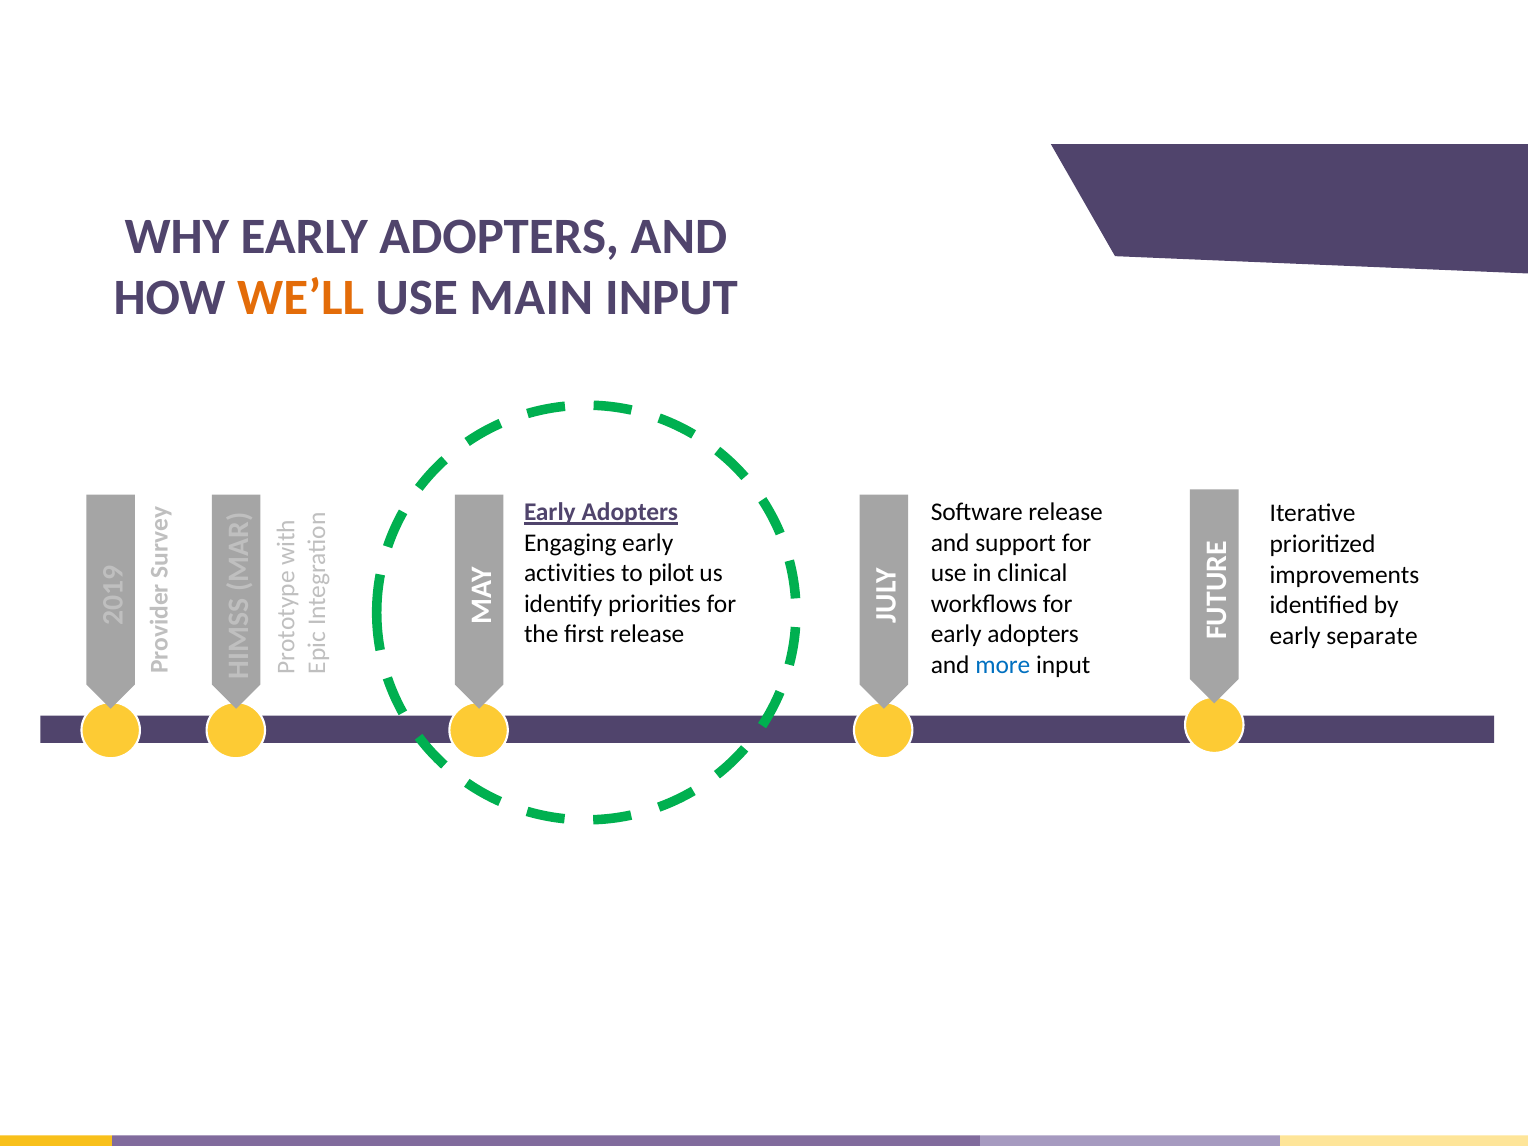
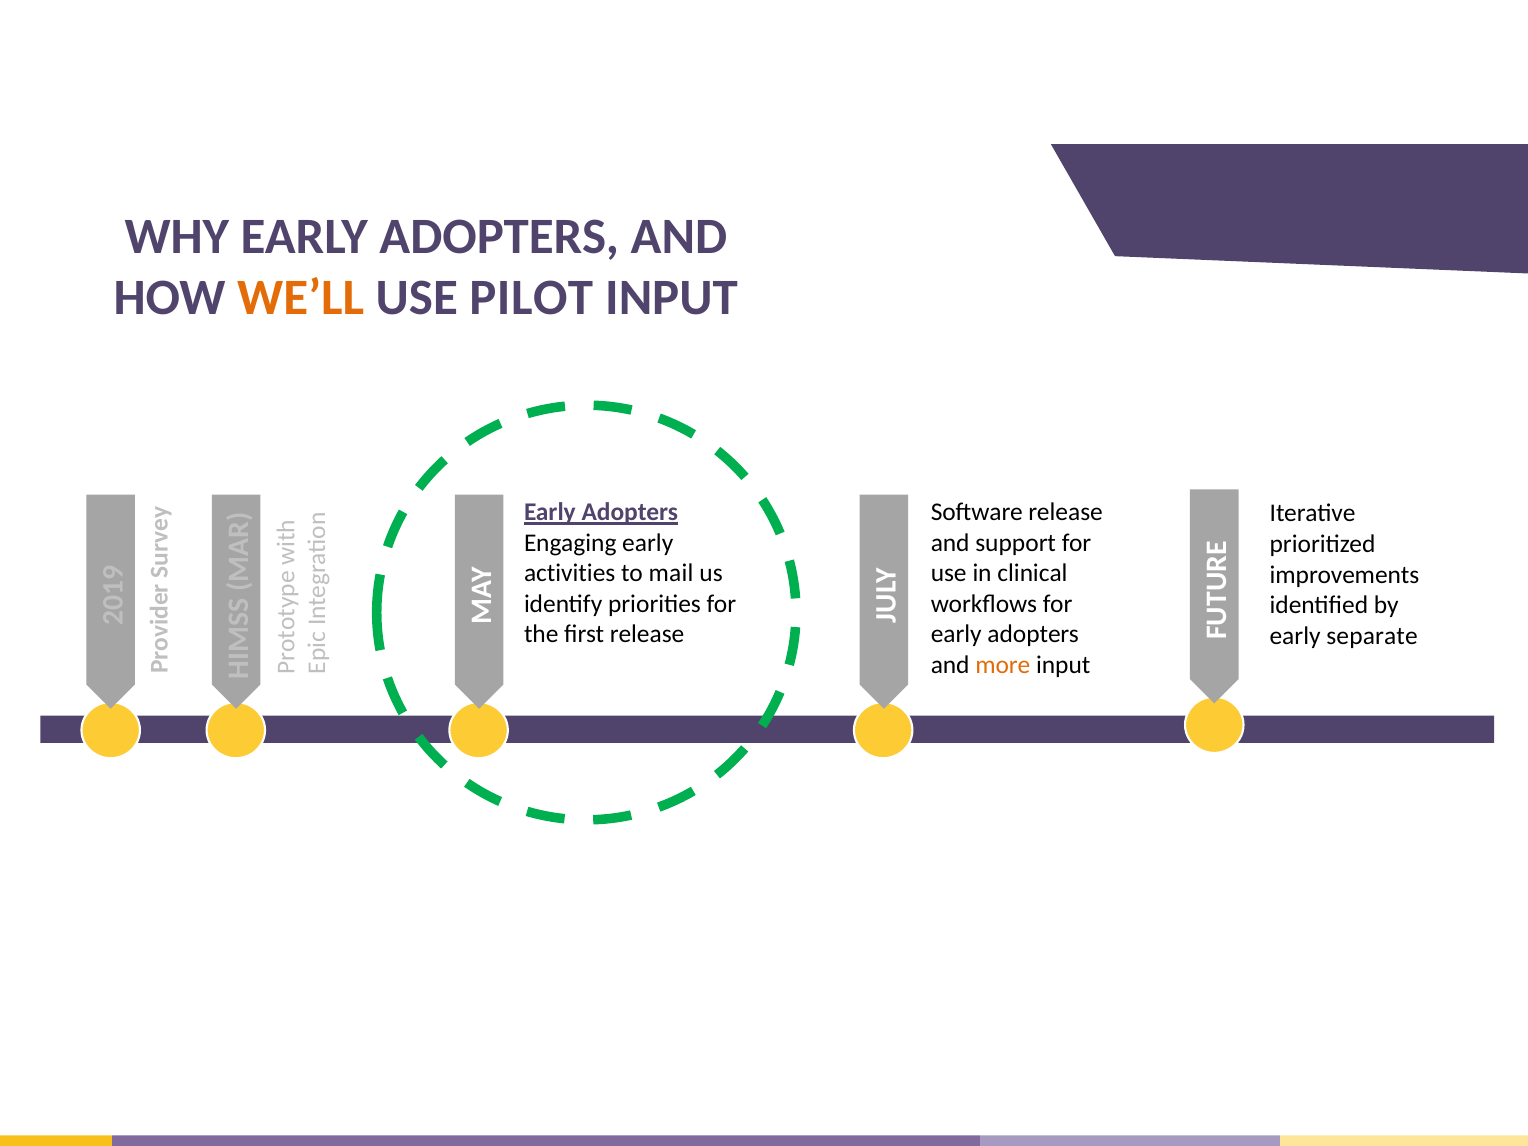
MAIN: MAIN -> PILOT (531, 298)
pilot: pilot -> mail (671, 573)
more colour: blue -> orange (1003, 665)
